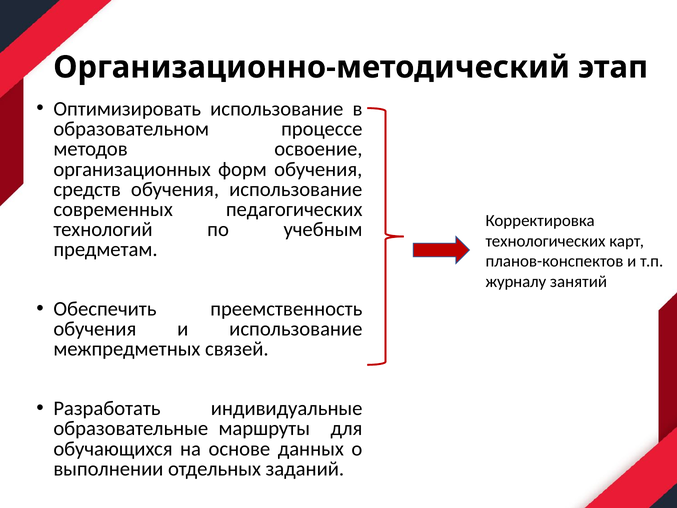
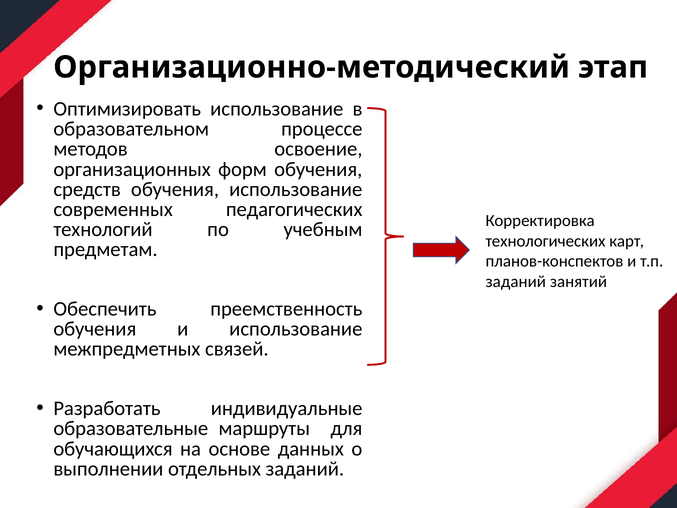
журналу: журналу -> заданий (516, 282)
